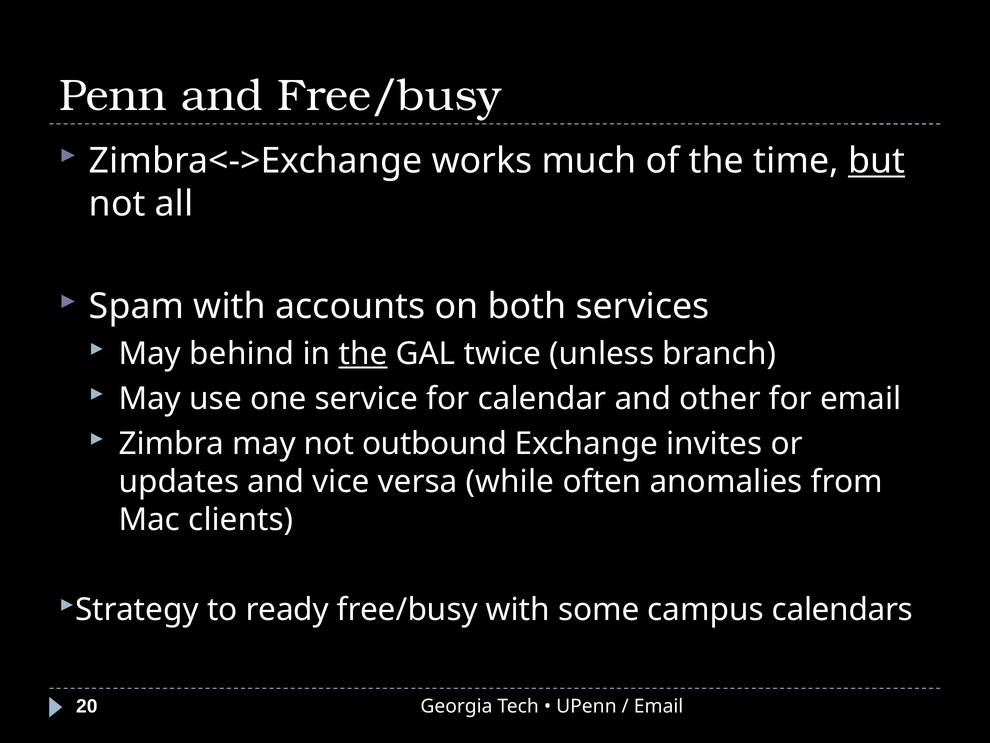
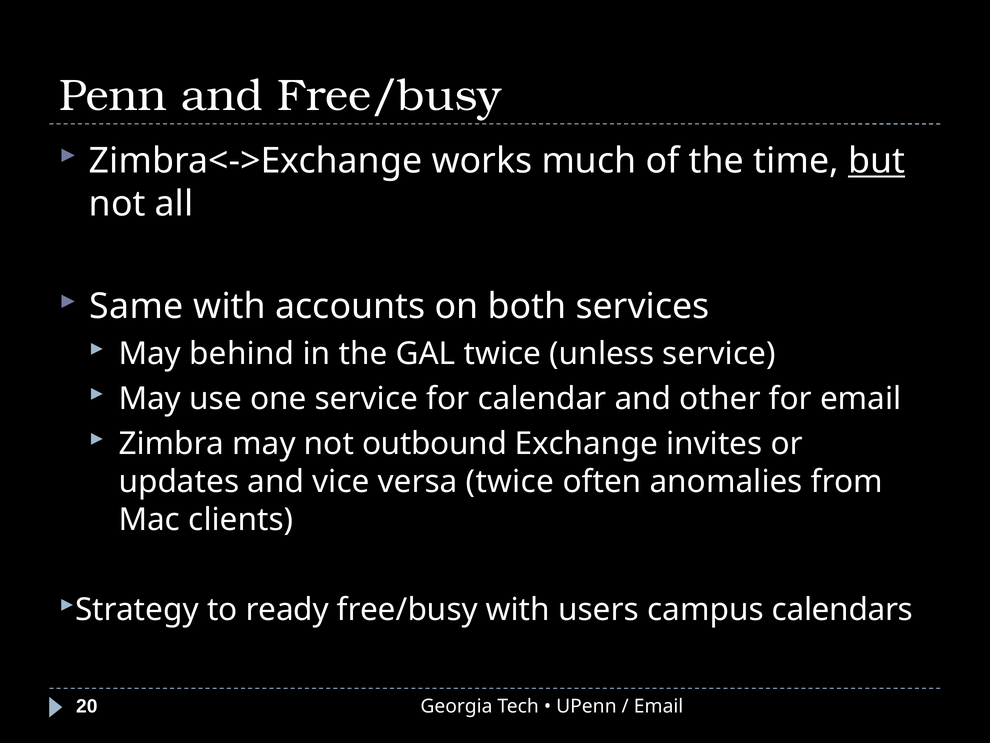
Spam: Spam -> Same (136, 306)
the underline: present -> none (363, 353)
unless branch: branch -> service (719, 353)
versa while: while -> twice (510, 481)
some: some -> users (599, 609)
